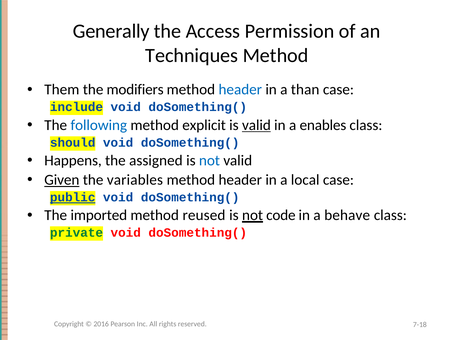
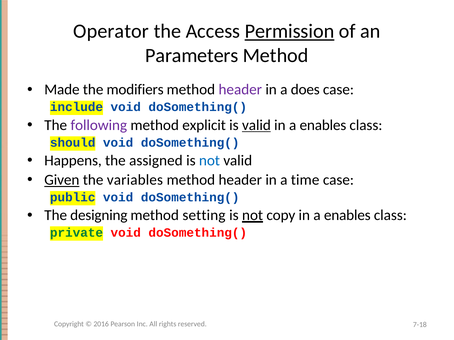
Generally: Generally -> Operator (111, 31)
Permission underline: none -> present (290, 31)
Techniques: Techniques -> Parameters (192, 56)
Them: Them -> Made (62, 90)
header colour: blue -> purple (240, 90)
than: than -> does (305, 90)
following colour: blue -> purple (99, 125)
local: local -> time (305, 180)
public underline: present -> none (73, 198)
imported: imported -> designing (99, 216)
reused: reused -> setting (204, 216)
code: code -> copy (281, 216)
behave: behave -> enables (347, 216)
